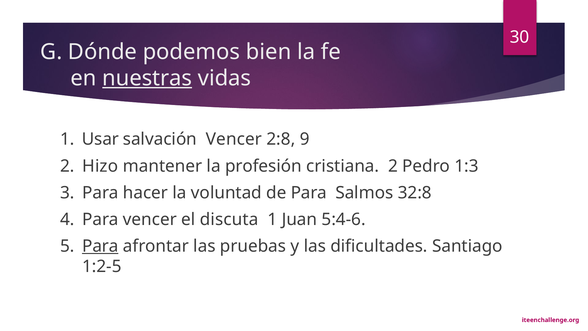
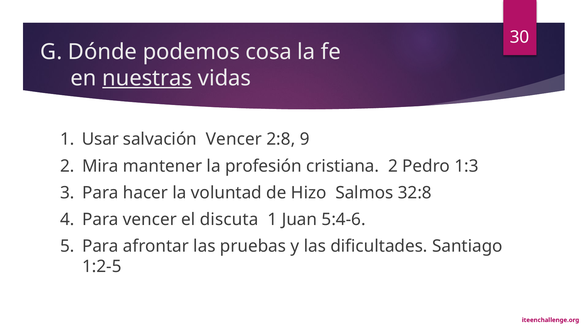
bien: bien -> cosa (269, 52)
Hizo: Hizo -> Mira (100, 166)
de Para: Para -> Hizo (309, 193)
Para underline: present -> none (100, 246)
